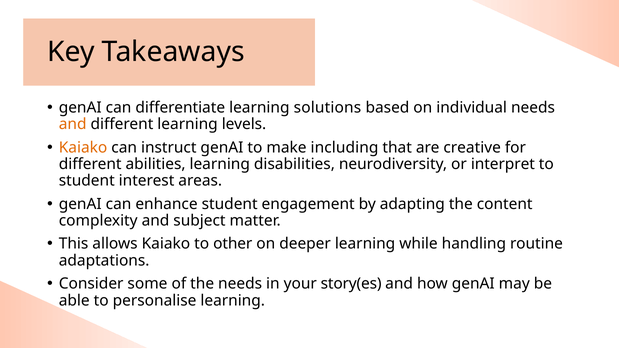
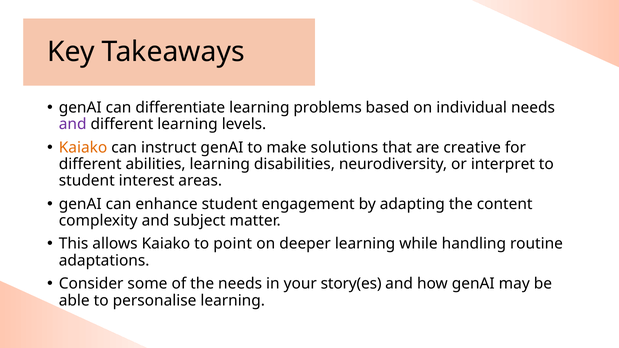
solutions: solutions -> problems (328, 108)
and colour: orange -> purple (73, 124)
including: including -> solutions (344, 148)
other: other -> point (233, 244)
